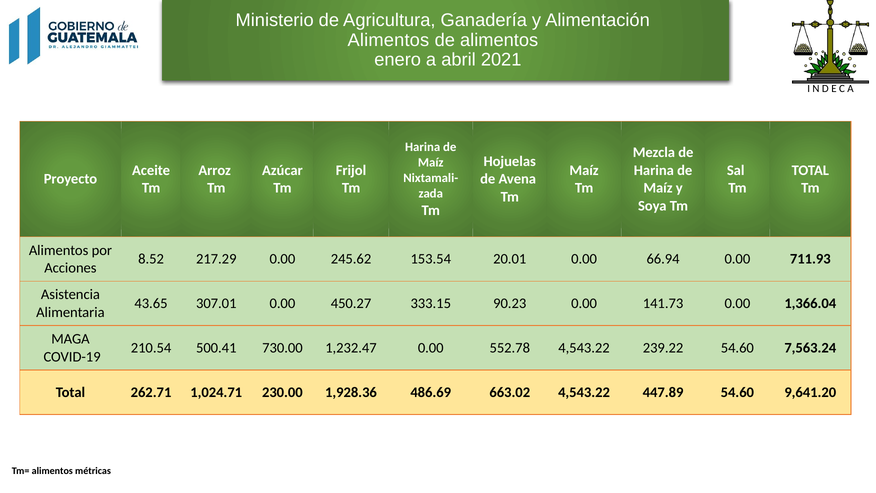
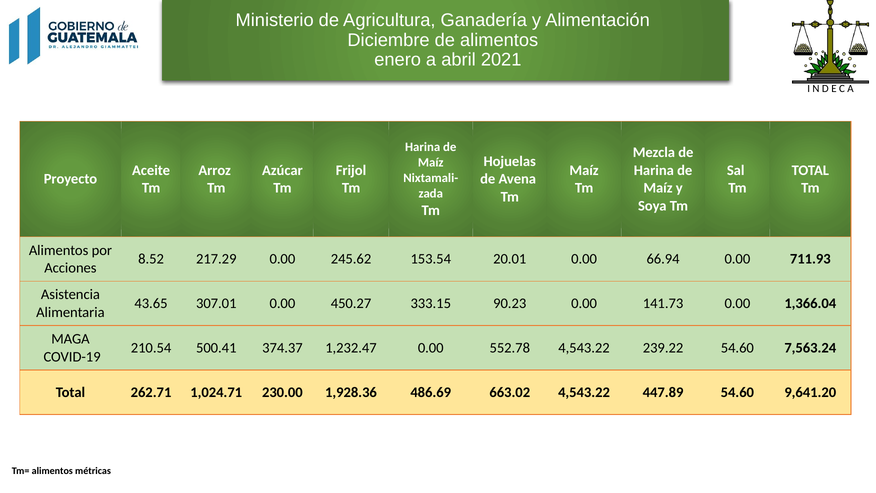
Alimentos: Alimentos -> Diciembre (389, 40)
730.00: 730.00 -> 374.37 (282, 348)
